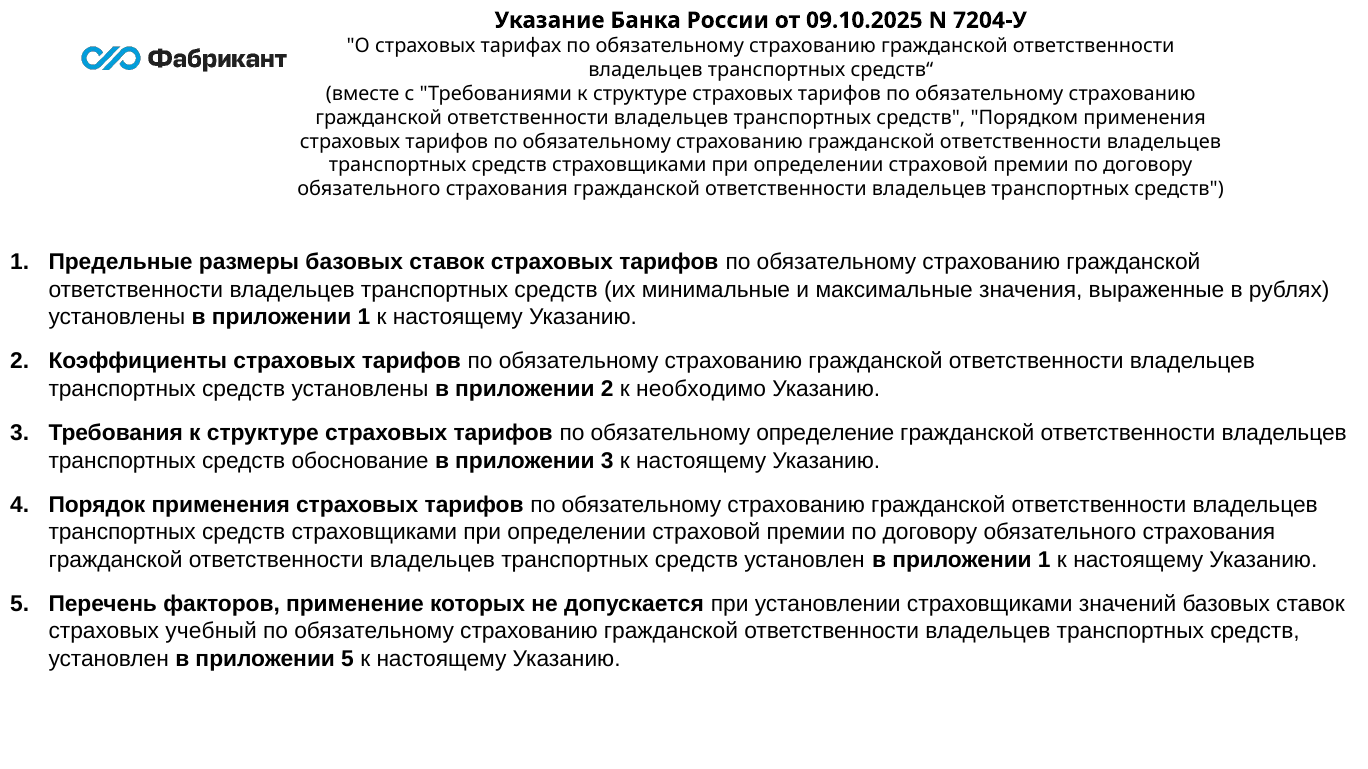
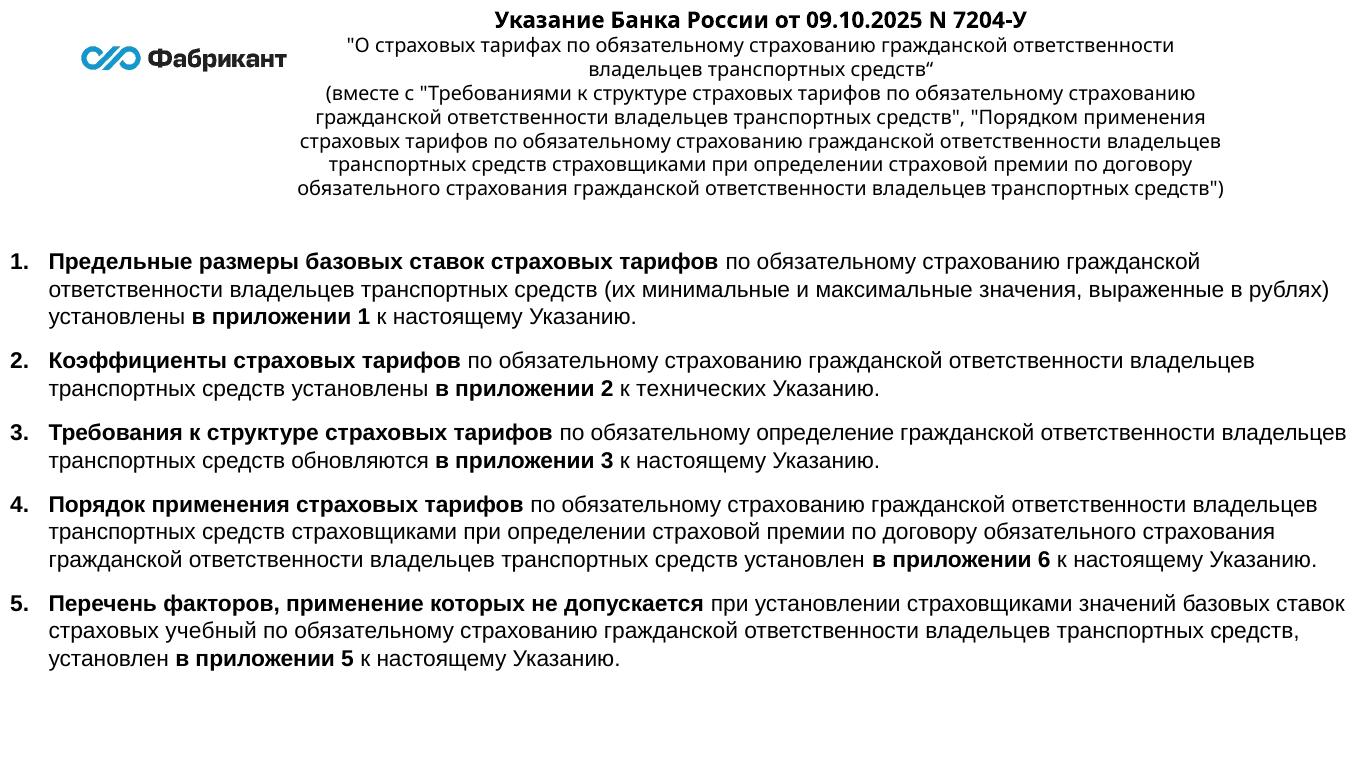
необходимо: необходимо -> технических (701, 389)
обоснование: обоснование -> обновляются (360, 461)
установлен в приложении 1: 1 -> 6 (1044, 560)
